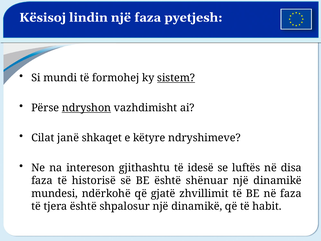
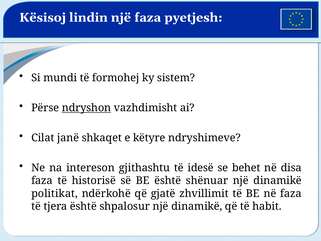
sistem underline: present -> none (176, 78)
luftës: luftës -> behet (246, 168)
mundesi: mundesi -> politikat (55, 193)
